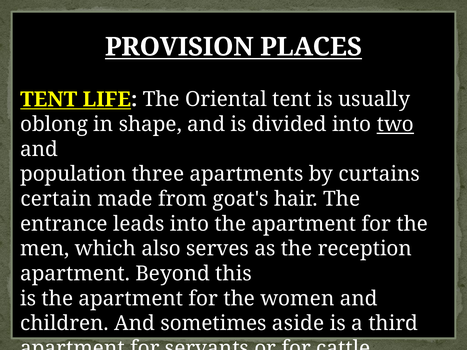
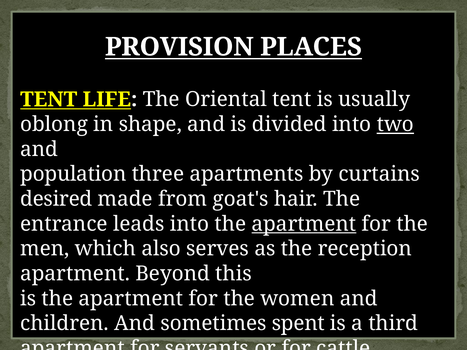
certain: certain -> desired (56, 199)
apartment underline: none -> present (304, 224)
aside: aside -> spent (298, 324)
